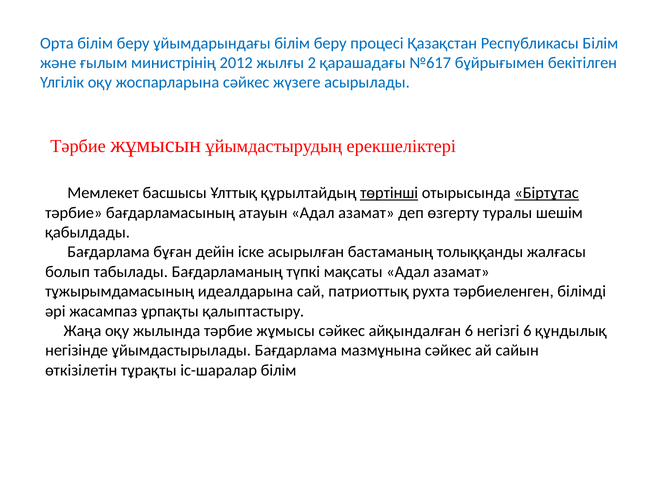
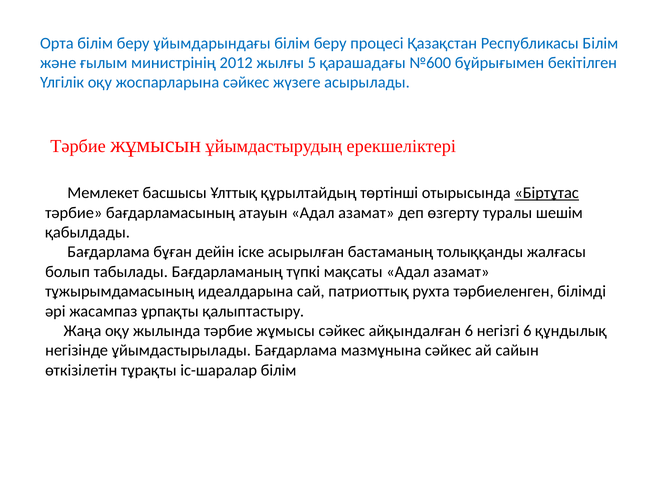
2: 2 -> 5 (312, 63)
№617: №617 -> №600 (430, 63)
төртінші underline: present -> none (389, 193)
